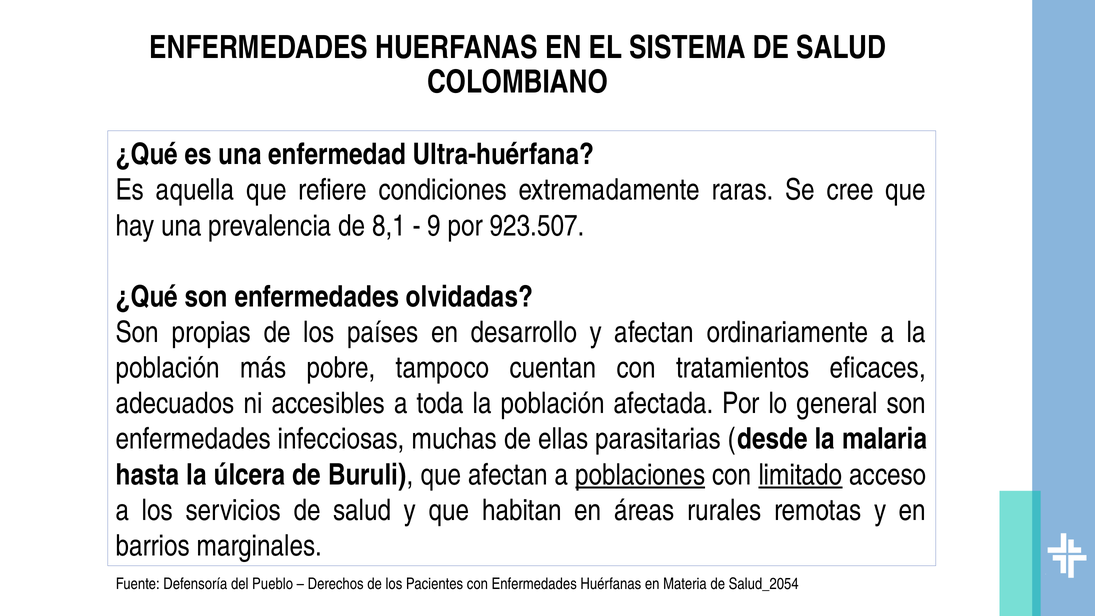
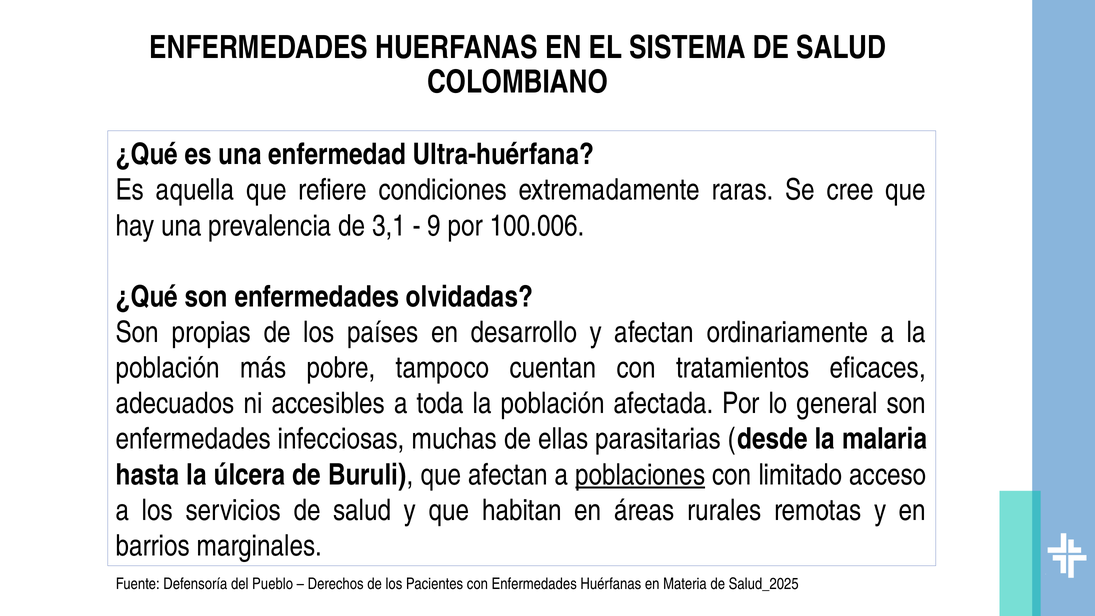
8,1: 8,1 -> 3,1 (389, 226)
923.507: 923.507 -> 100.006 (537, 226)
limitado underline: present -> none (800, 475)
Salud_2054: Salud_2054 -> Salud_2025 (764, 584)
